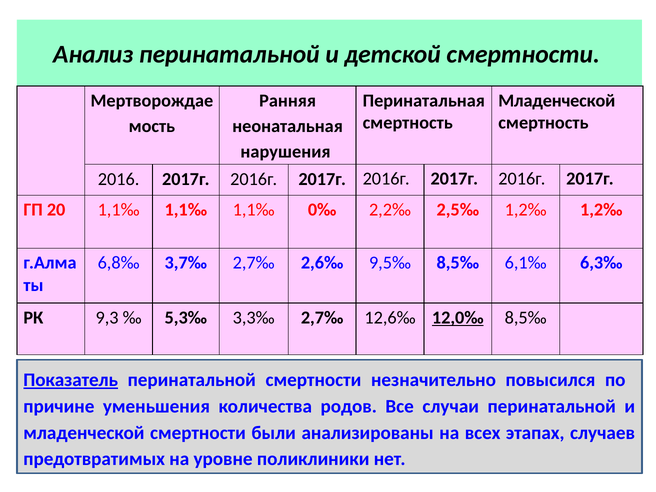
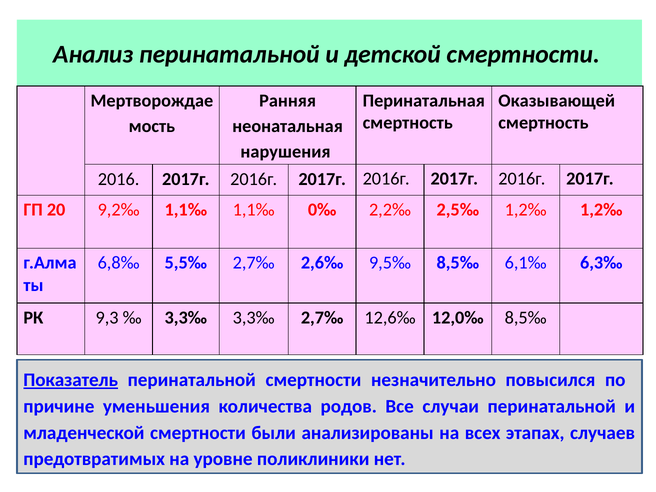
Младенческой: Младенческой -> Оказывающей (557, 100)
20 1,1‰: 1,1‰ -> 9,2‰ (119, 210)
3,7‰: 3,7‰ -> 5,5‰ (186, 263)
5,3‰: 5,3‰ -> 3,3‰ (186, 318)
12,0‰ underline: present -> none (458, 318)
